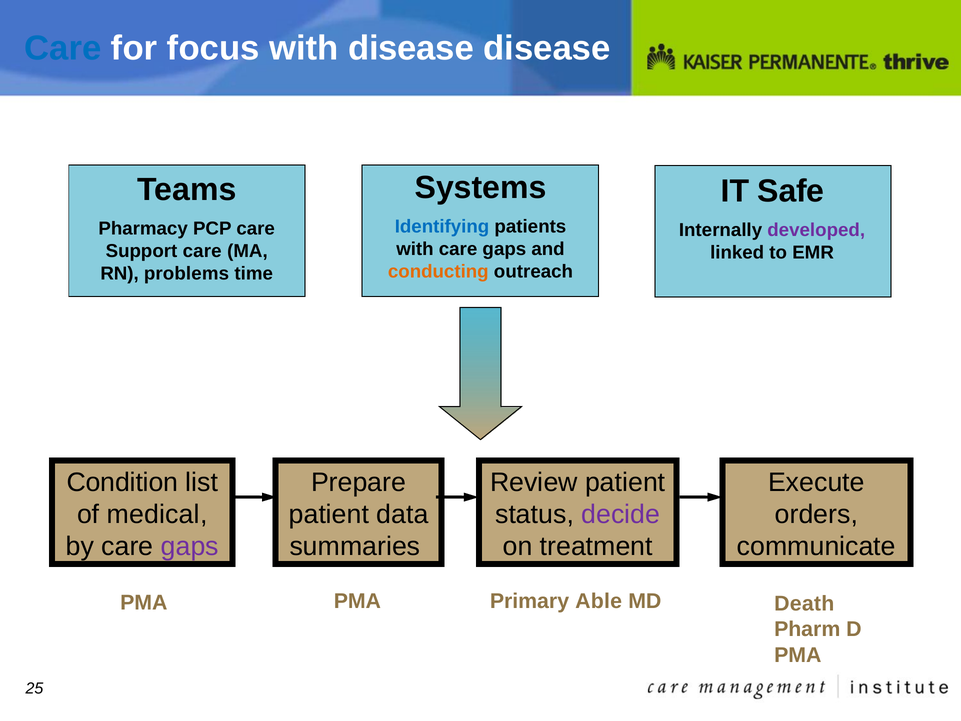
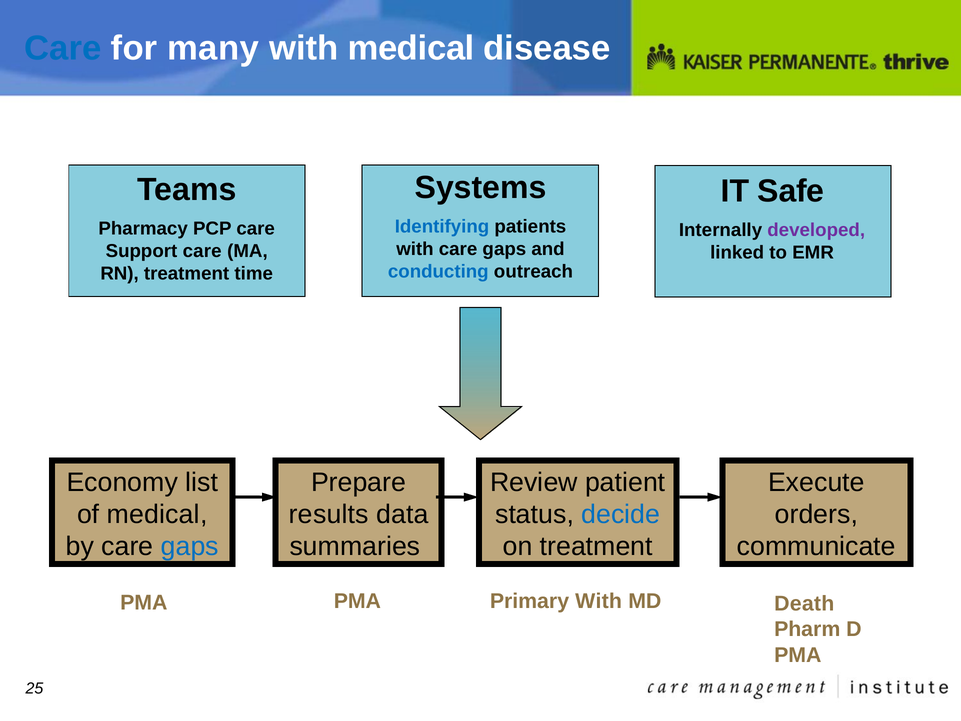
focus: focus -> many (213, 48)
with disease: disease -> medical (411, 48)
conducting colour: orange -> blue (438, 271)
RN problems: problems -> treatment (187, 274)
Condition: Condition -> Economy (122, 482)
patient: patient -> results (329, 514)
decide colour: purple -> blue (621, 514)
gaps colour: purple -> blue (190, 546)
Primary Able: Able -> With (599, 601)
